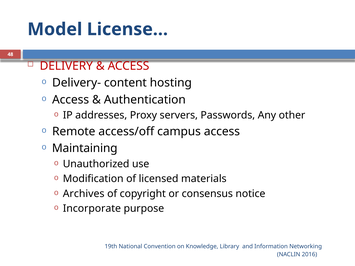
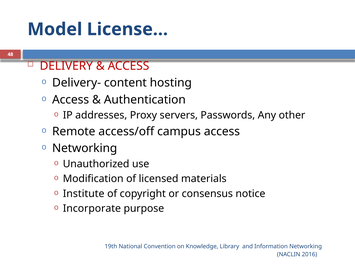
Maintaining: Maintaining -> Networking (85, 148)
Archives: Archives -> Institute (84, 194)
